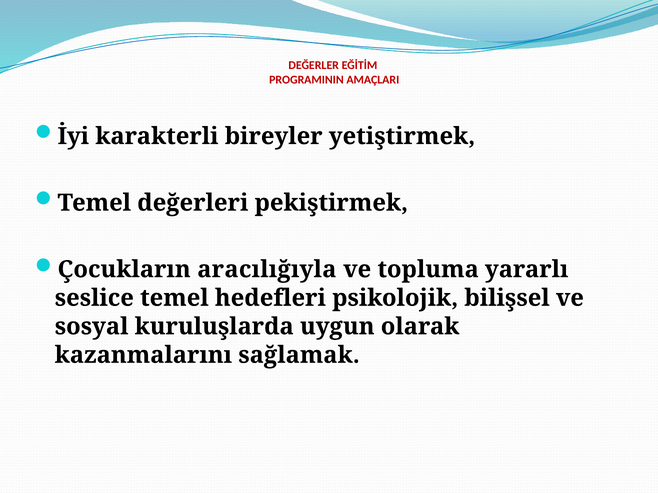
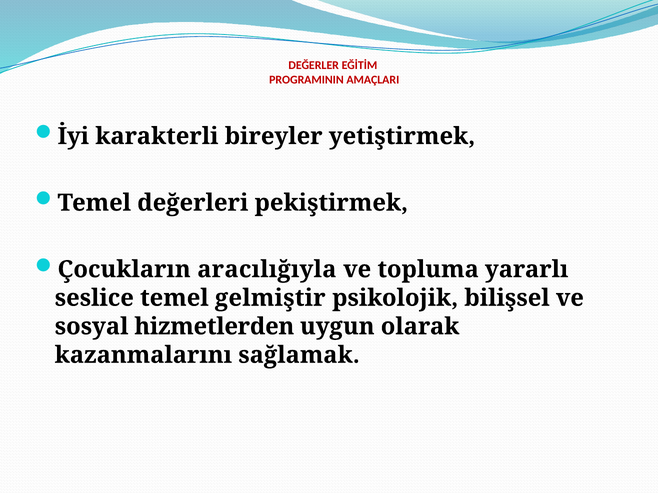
hedefleri: hedefleri -> gelmiştir (270, 298)
kuruluşlarda: kuruluşlarda -> hizmetlerden (214, 327)
